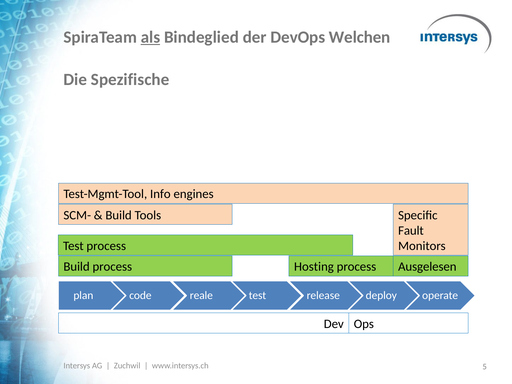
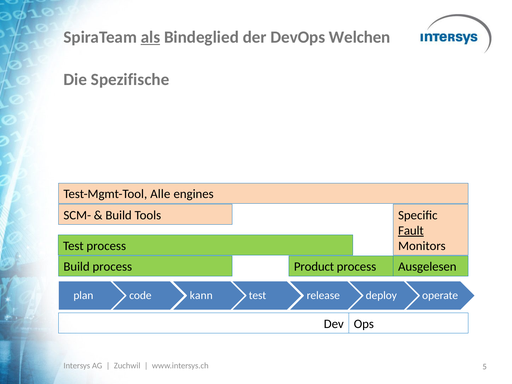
Info: Info -> Alle (160, 194)
Fault underline: none -> present (411, 231)
Hosting: Hosting -> Product (314, 267)
reale: reale -> kann (201, 296)
